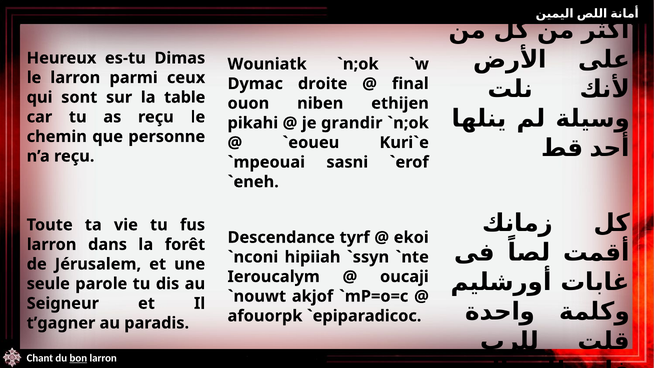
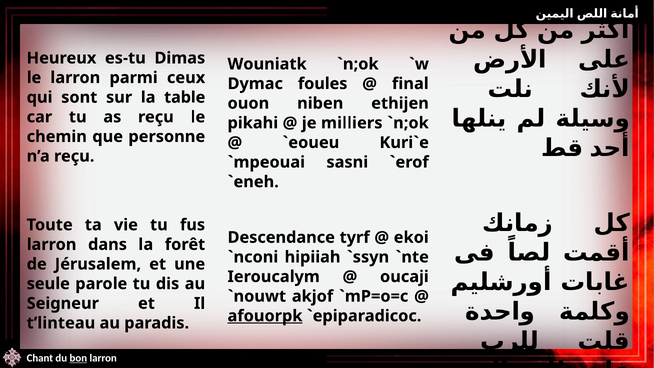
droite: droite -> foules (323, 84)
grandir: grandir -> milliers (352, 123)
afouorpk underline: none -> present (265, 316)
t’gagner: t’gagner -> t’linteau (61, 323)
